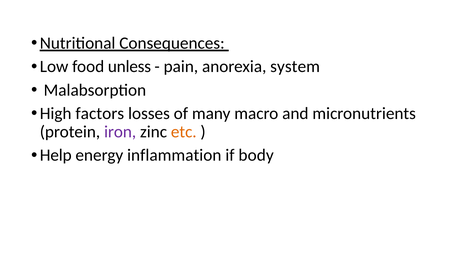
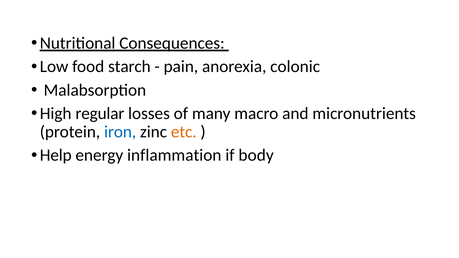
unless: unless -> starch (129, 67)
system: system -> colonic (295, 67)
factors: factors -> regular (100, 113)
iron colour: purple -> blue (120, 132)
